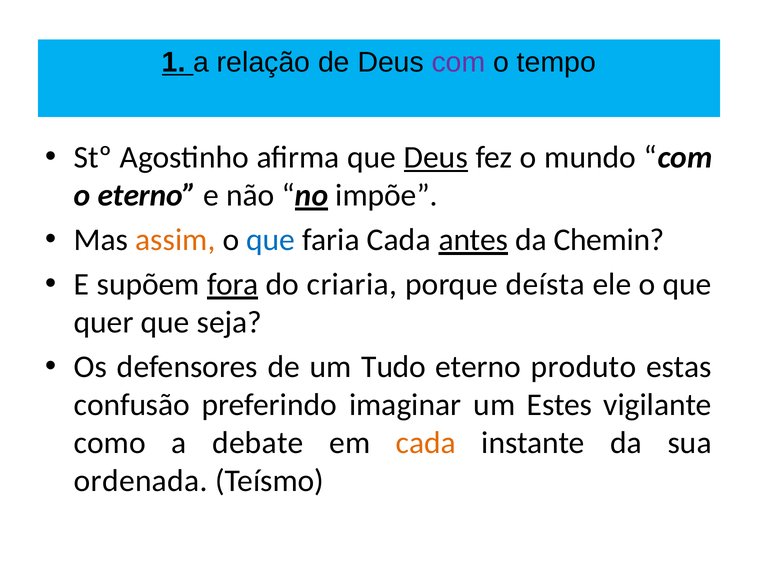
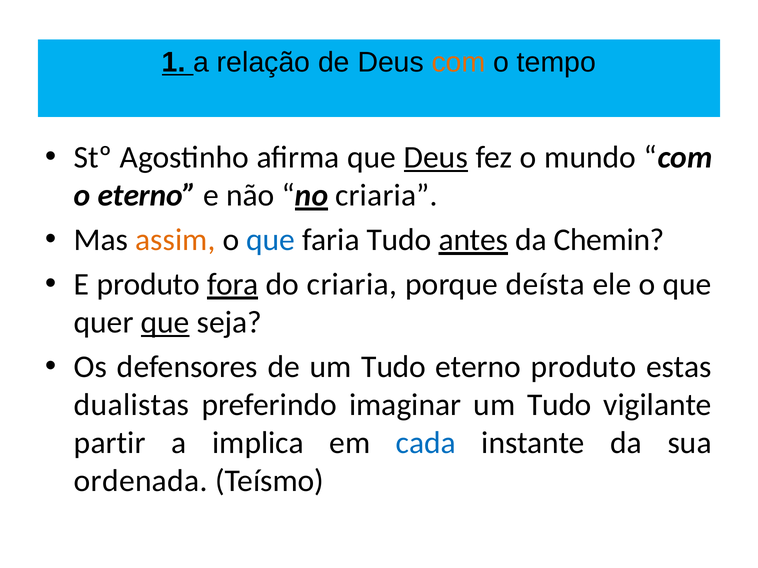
com colour: purple -> orange (459, 62)
no impõe: impõe -> criaria (386, 195)
faria Cada: Cada -> Tudo (399, 240)
E supõem: supõem -> produto (148, 285)
que underline: none -> present (165, 323)
confusão: confusão -> dualistas (132, 405)
imaginar um Estes: Estes -> Tudo (559, 405)
como: como -> partir (110, 443)
debate: debate -> implica (258, 443)
cada colour: orange -> blue (426, 443)
